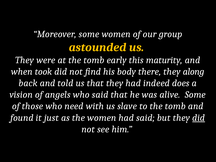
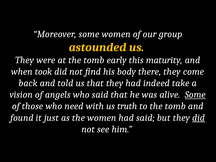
along: along -> come (194, 72)
does: does -> take (181, 83)
Some underline: none -> present (195, 95)
slave: slave -> truth (127, 106)
